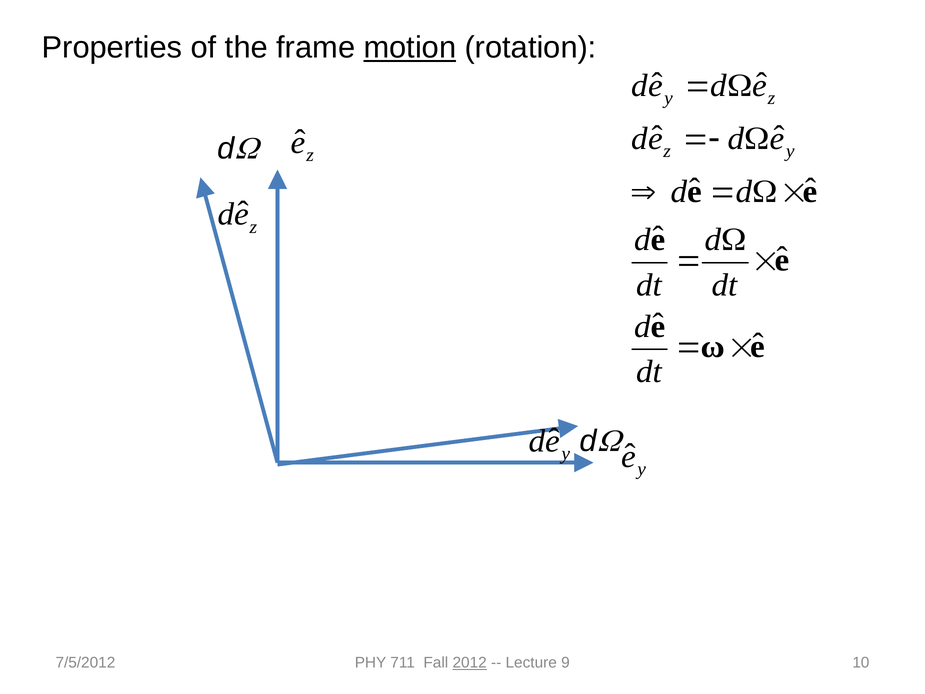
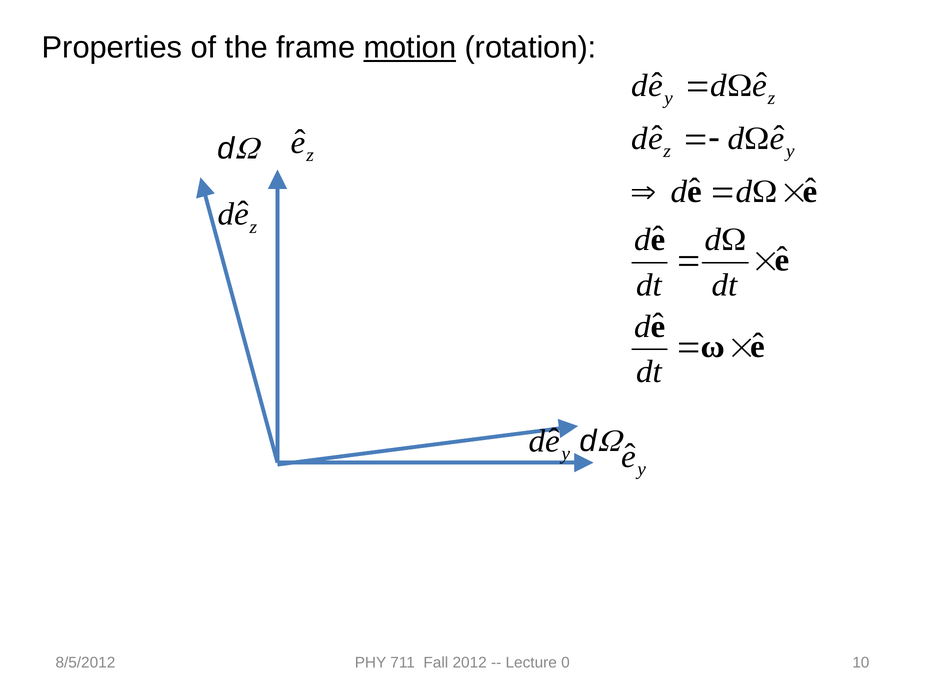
7/5/2012: 7/5/2012 -> 8/5/2012 (85, 663)
2012 underline: present -> none (470, 663)
9: 9 -> 0 (565, 663)
